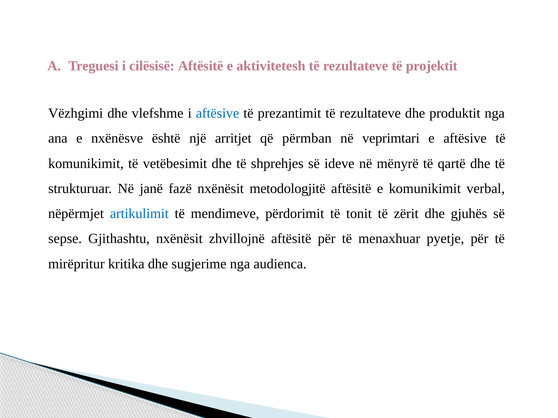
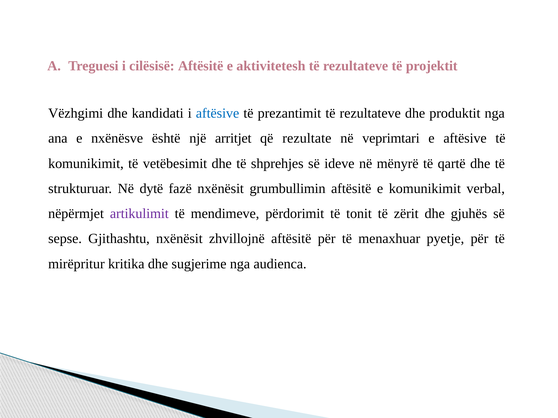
vlefshme: vlefshme -> kandidati (158, 113)
përmban: përmban -> rezultate (307, 139)
janë: janë -> dytë (151, 189)
metodologjitë: metodologjitë -> grumbullimin (288, 189)
artikulimit colour: blue -> purple (139, 214)
